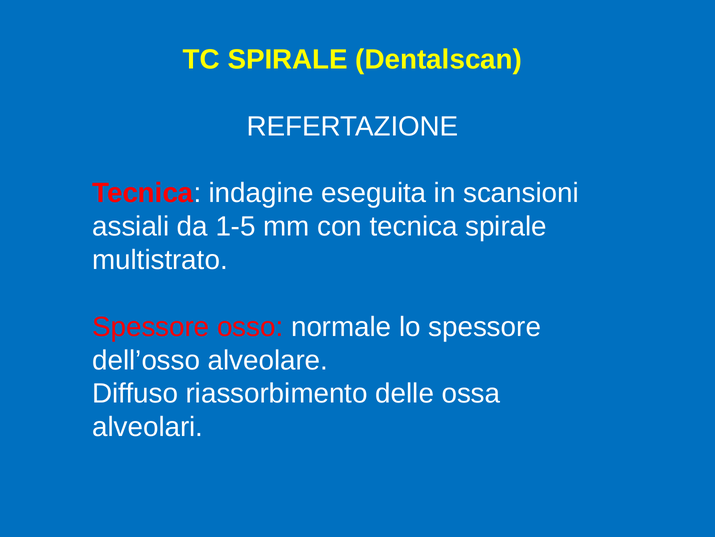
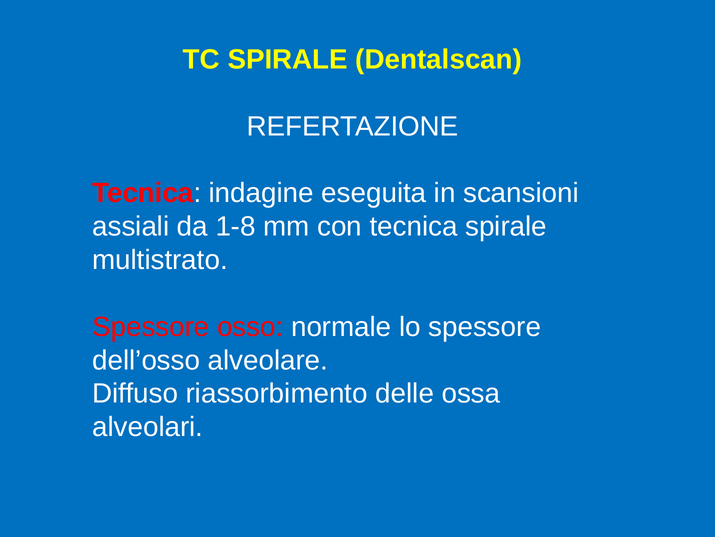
1-5: 1-5 -> 1-8 (236, 226)
